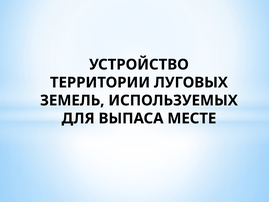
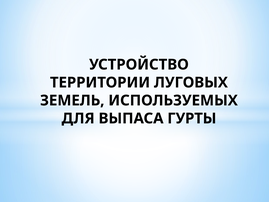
МЕСТЕ: МЕСТЕ -> ГУРТЫ (192, 118)
